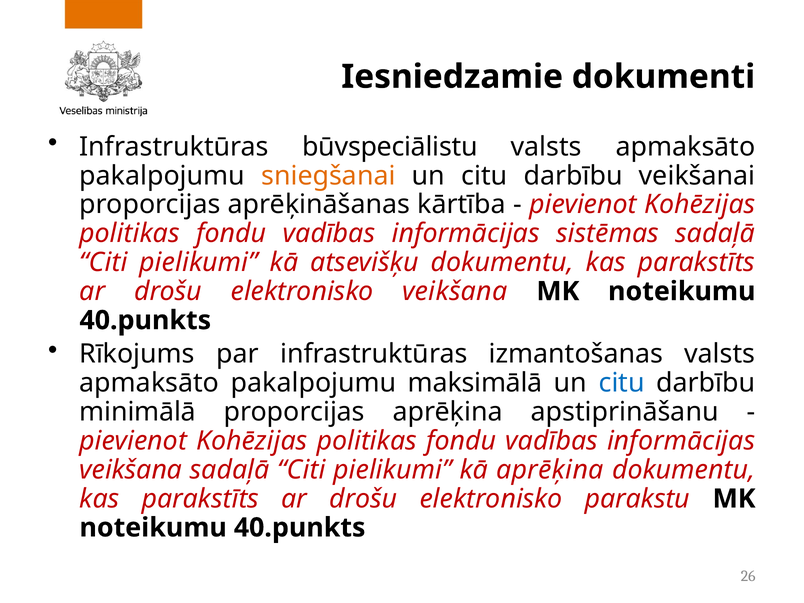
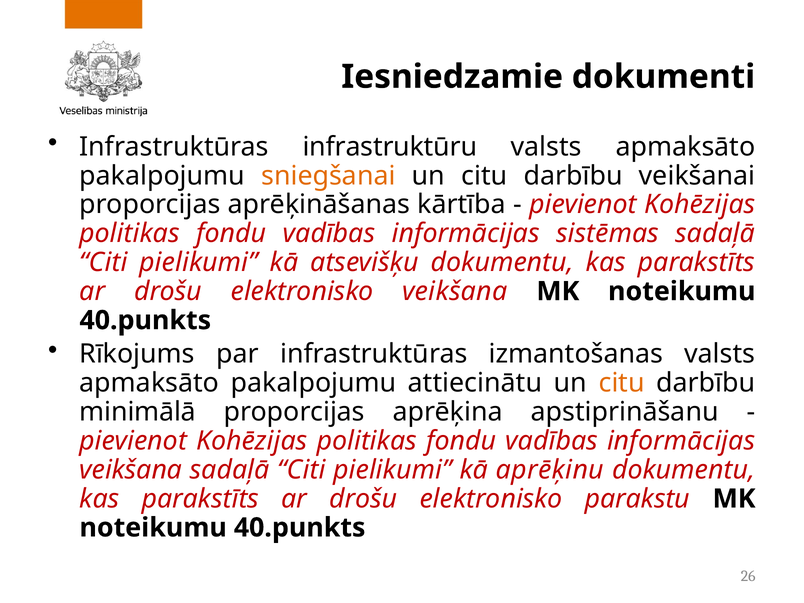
būvspeciālistu: būvspeciālistu -> infrastruktūru (390, 147)
maksimālā: maksimālā -> attiecinātu (475, 383)
citu colour: blue -> orange (622, 383)
kā aprēķina: aprēķina -> aprēķinu (550, 470)
